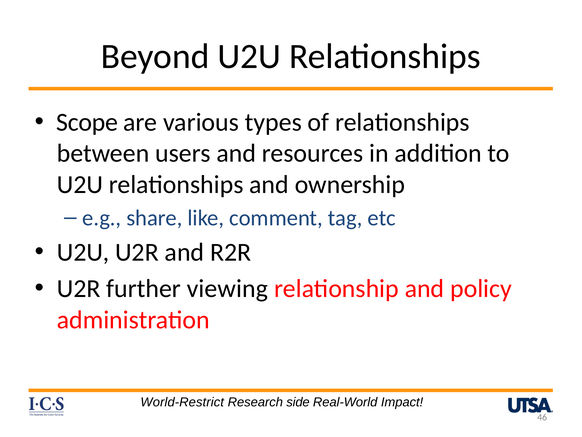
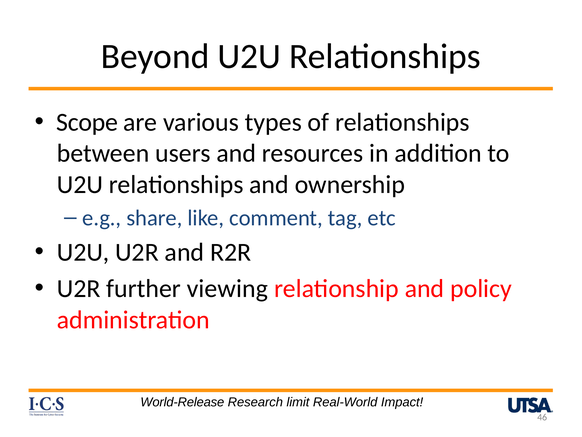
World-Restrict: World-Restrict -> World-Release (182, 402)
side: side -> limit (298, 402)
